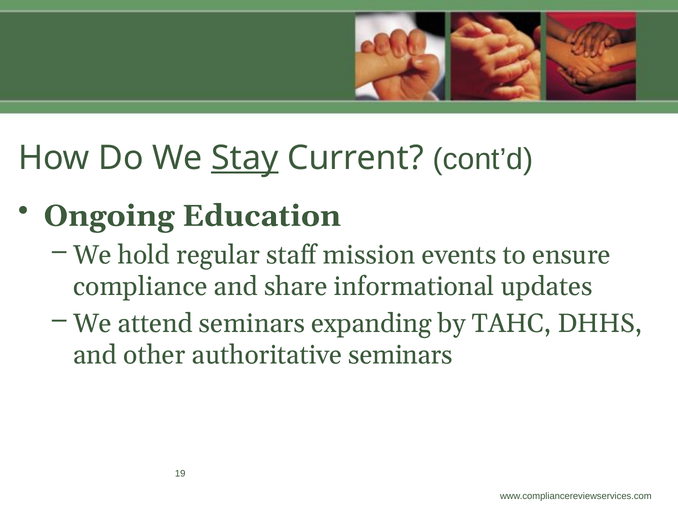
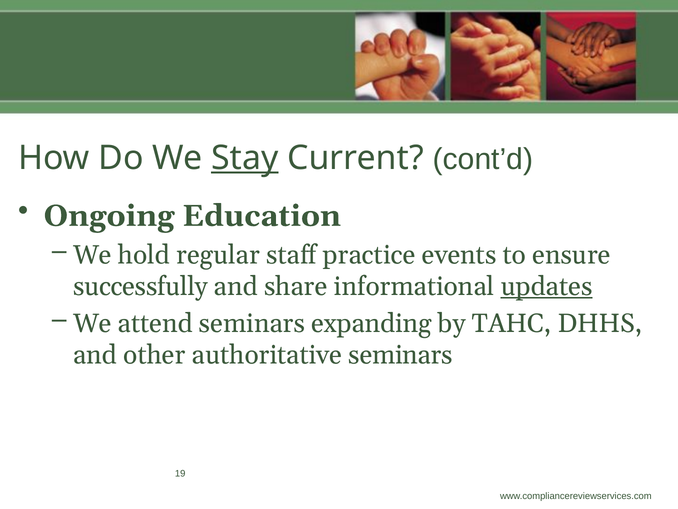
mission: mission -> practice (369, 255)
compliance: compliance -> successfully (140, 286)
updates underline: none -> present (547, 286)
